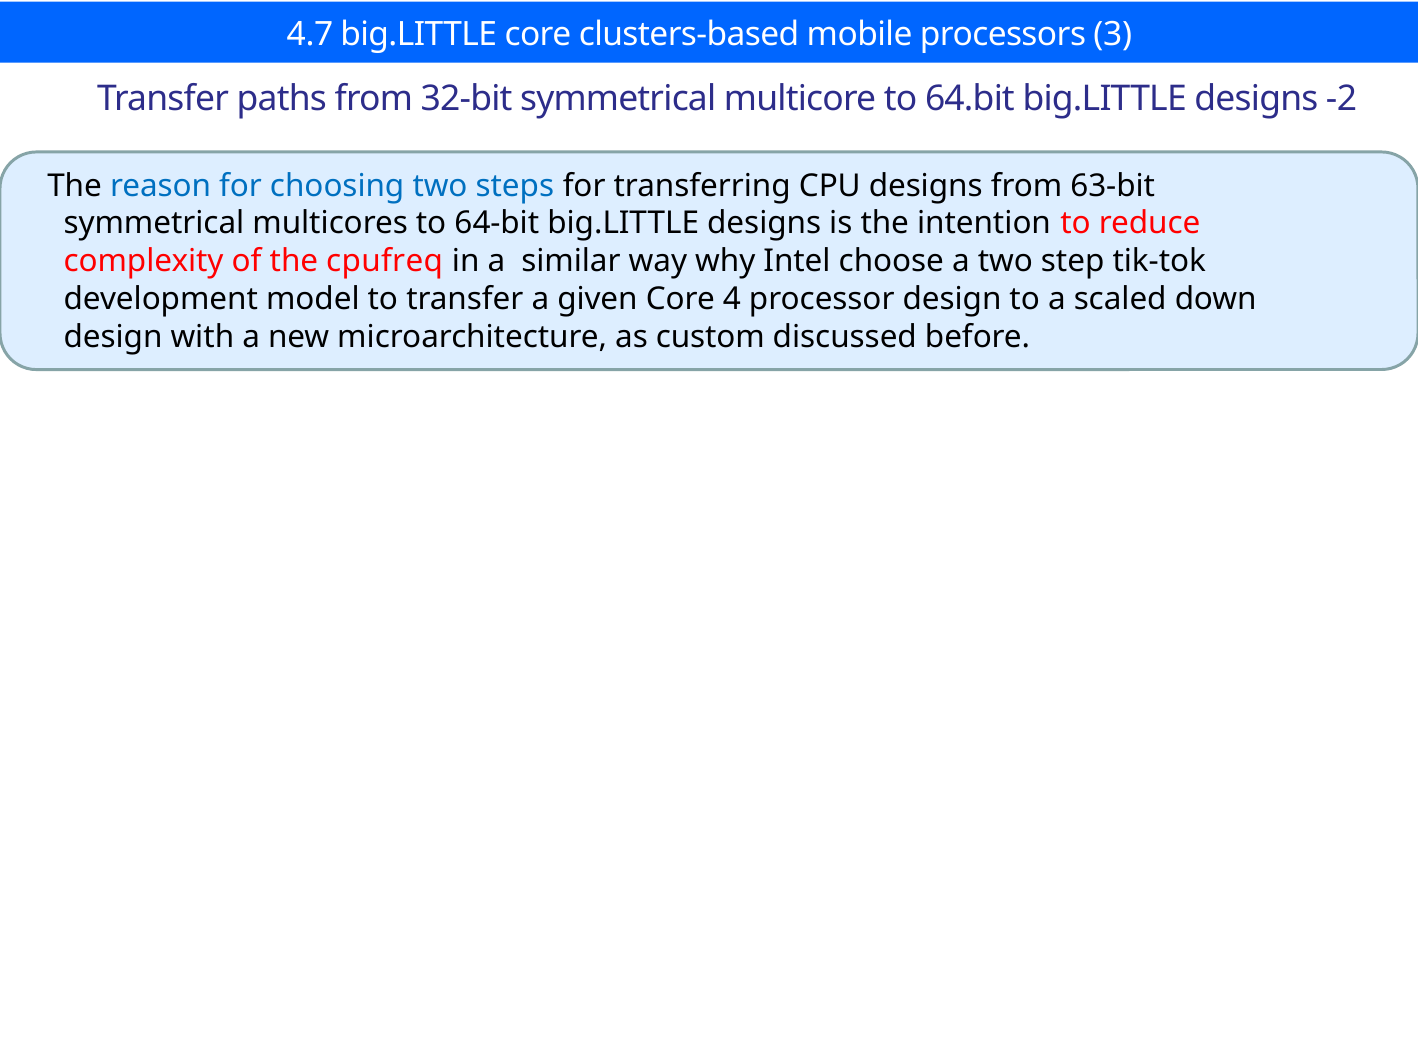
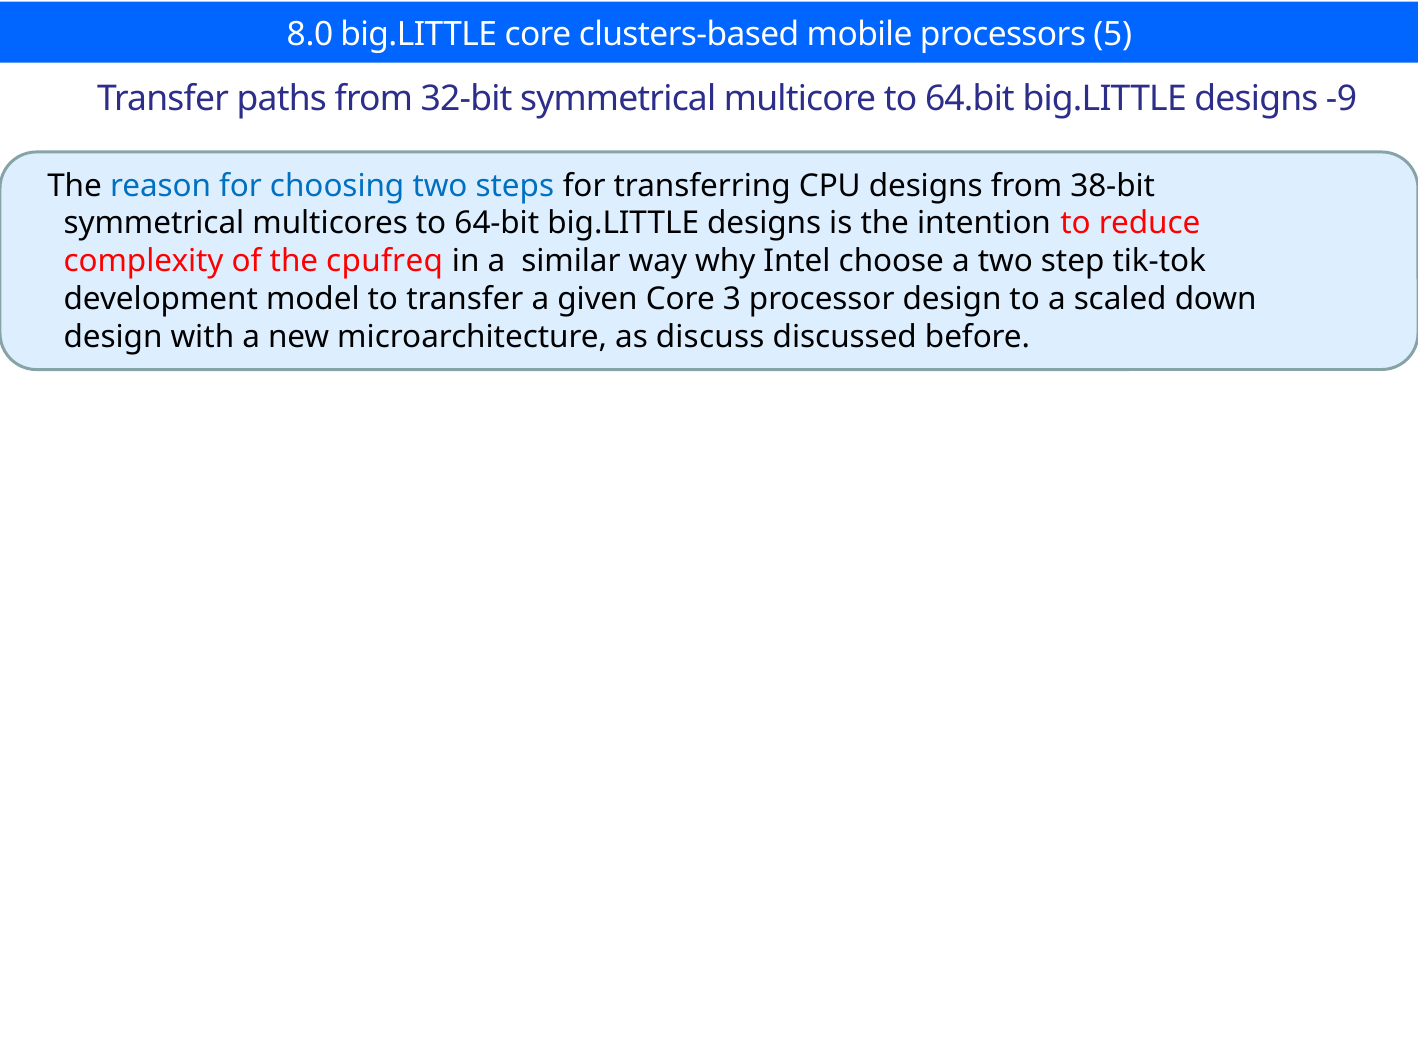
4.7: 4.7 -> 8.0 (310, 35)
3: 3 -> 5 (1113, 35)
-2: -2 -> -9 (1342, 99)
63-bit: 63-bit -> 38-bit (1113, 186)
4: 4 -> 3 (732, 299)
custom: custom -> discuss (710, 337)
